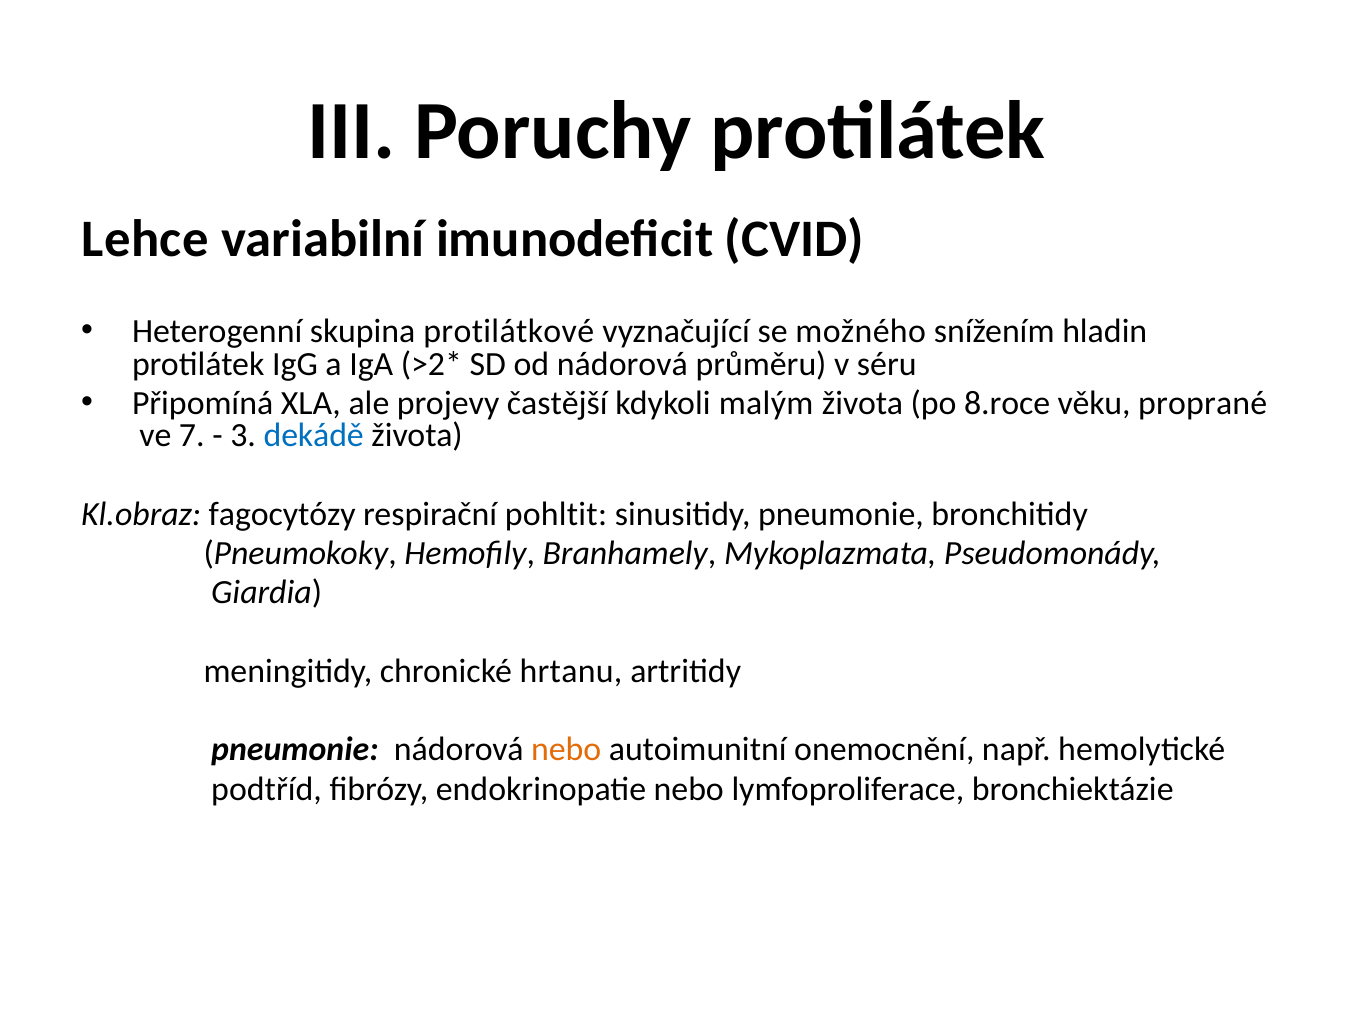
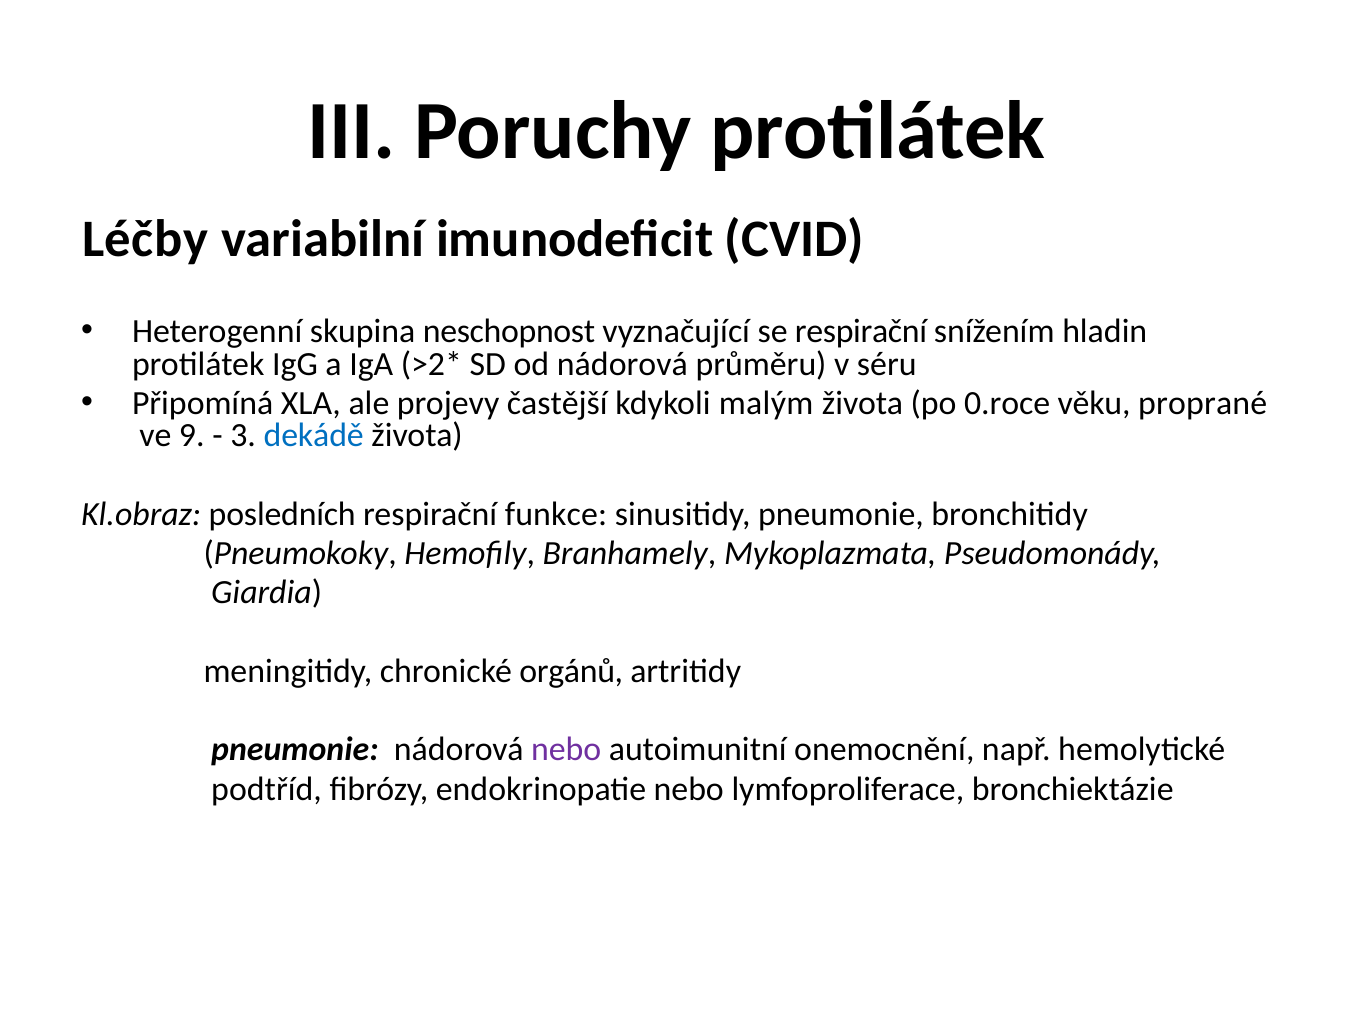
Lehce: Lehce -> Léčby (145, 239)
protilátkové: protilátkové -> neschopnost (509, 332)
se možného: možného -> respirační (861, 332)
8.roce: 8.roce -> 0.roce (1007, 403)
7: 7 -> 9 (192, 436)
fagocytózy: fagocytózy -> posledních (282, 514)
pohltit: pohltit -> funkce (556, 514)
hrtanu: hrtanu -> orgánů (571, 672)
nebo colour: orange -> purple (566, 750)
